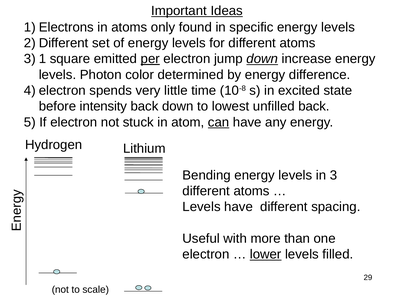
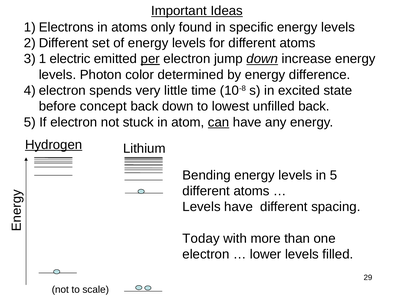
square: square -> electric (70, 59)
intensity: intensity -> concept (103, 106)
Hydrogen underline: none -> present (54, 145)
in 3: 3 -> 5 (333, 175)
Useful: Useful -> Today (201, 239)
lower underline: present -> none (266, 254)
